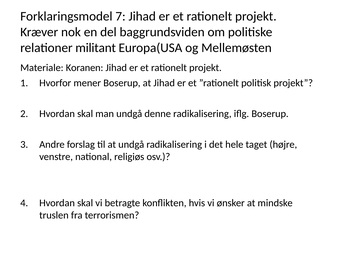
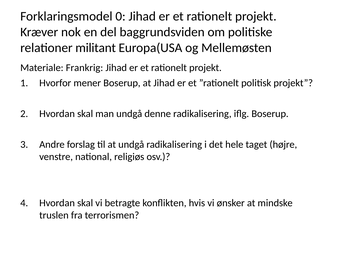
7: 7 -> 0 (120, 16)
Koranen: Koranen -> Frankrig (84, 68)
